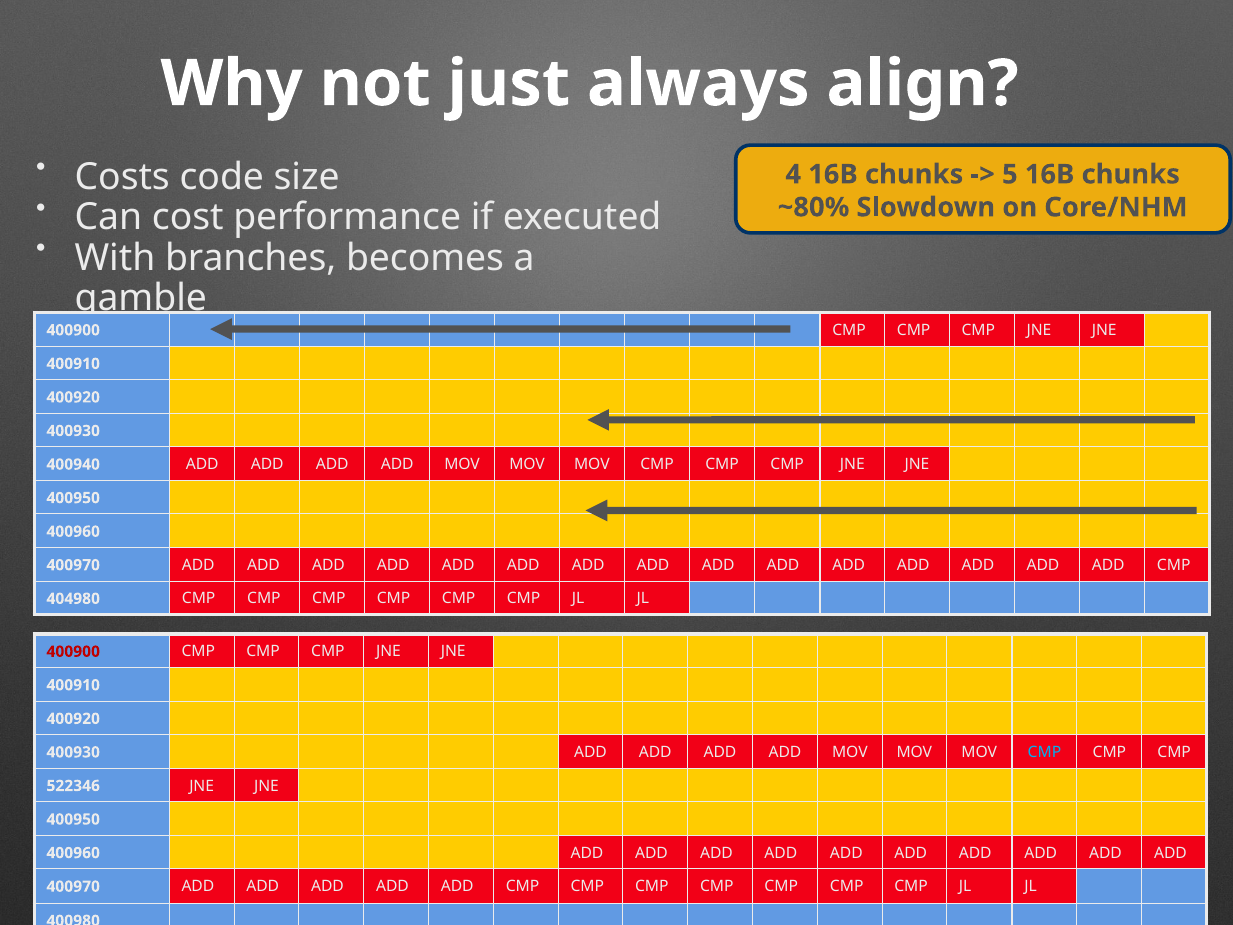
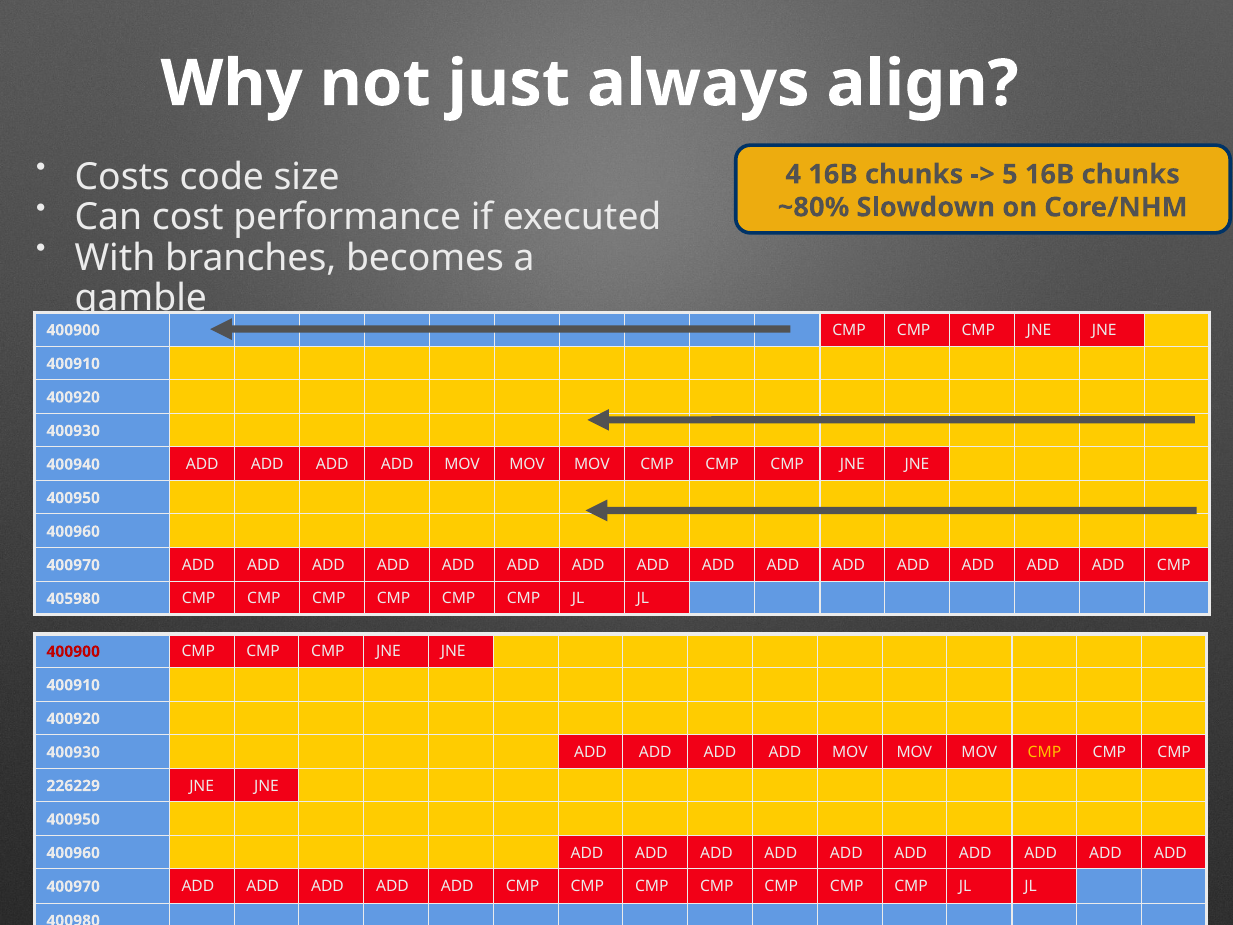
404980: 404980 -> 405980 (73, 599)
CMP colour: light blue -> yellow (1044, 752)
522346: 522346 -> 226229 (73, 786)
